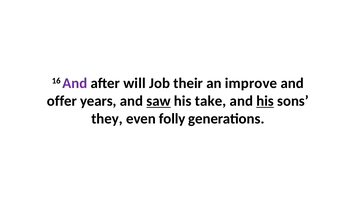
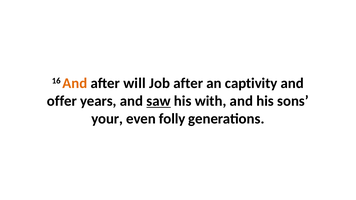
And colour: purple -> orange (75, 83)
Job their: their -> after (188, 83)
improve: improve -> captivity (251, 83)
take: take -> with (211, 101)
his underline: present -> none (265, 101)
they: they -> your (107, 119)
